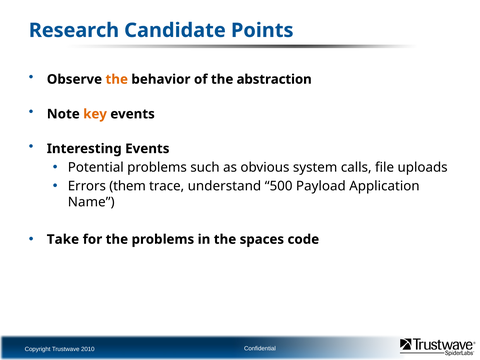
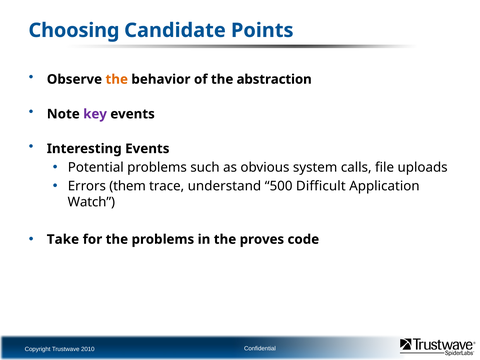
Research: Research -> Choosing (74, 30)
key colour: orange -> purple (95, 114)
Payload: Payload -> Difficult (321, 186)
Name: Name -> Watch (91, 202)
spaces: spaces -> proves (262, 239)
